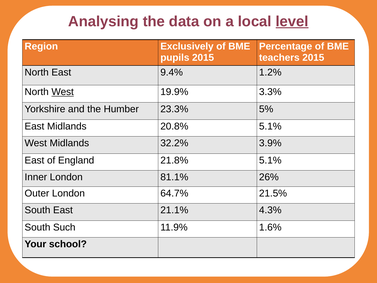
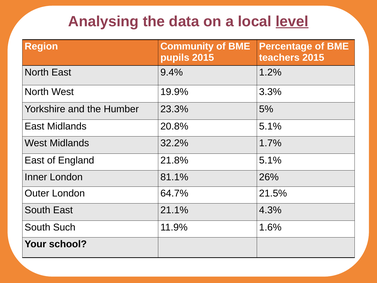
Exclusively: Exclusively -> Community (187, 46)
West underline: present -> none (63, 92)
3.9%: 3.9% -> 1.7% (270, 143)
